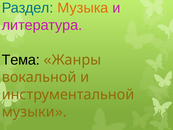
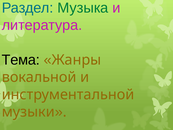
Музыка colour: orange -> green (83, 8)
